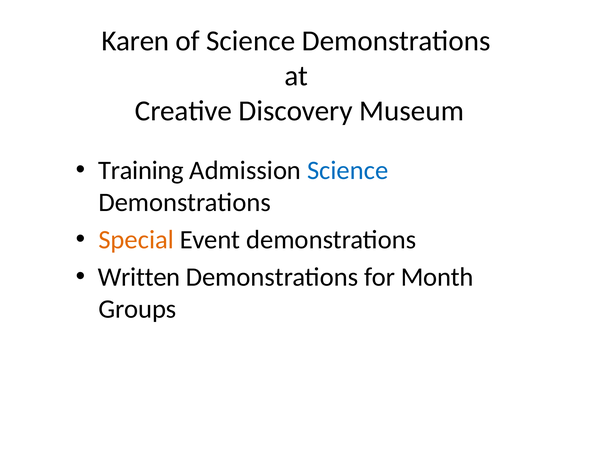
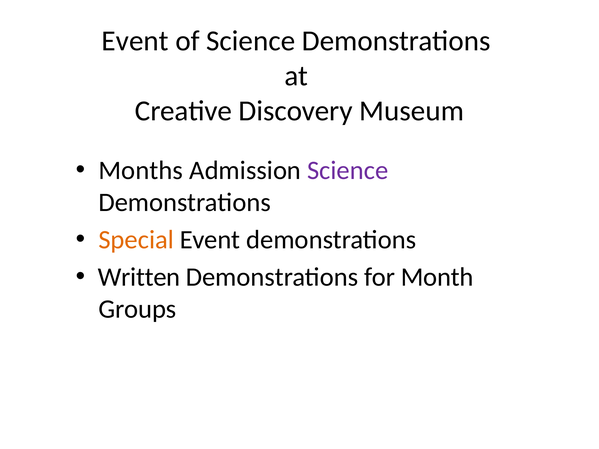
Karen: Karen -> Event (135, 41)
Training: Training -> Months (141, 171)
Science colour: blue -> purple (348, 171)
